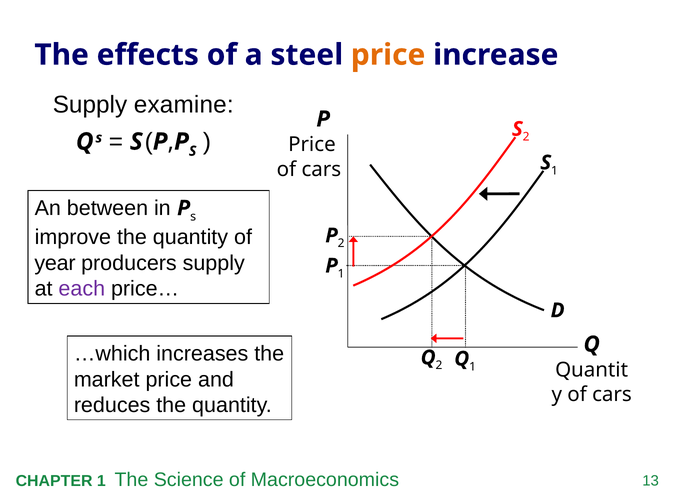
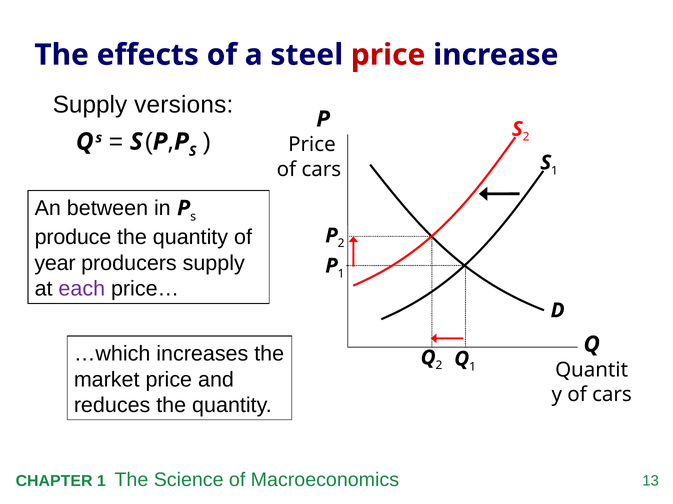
price colour: orange -> red (388, 55)
examine: examine -> versions (184, 105)
improve: improve -> produce (73, 238)
